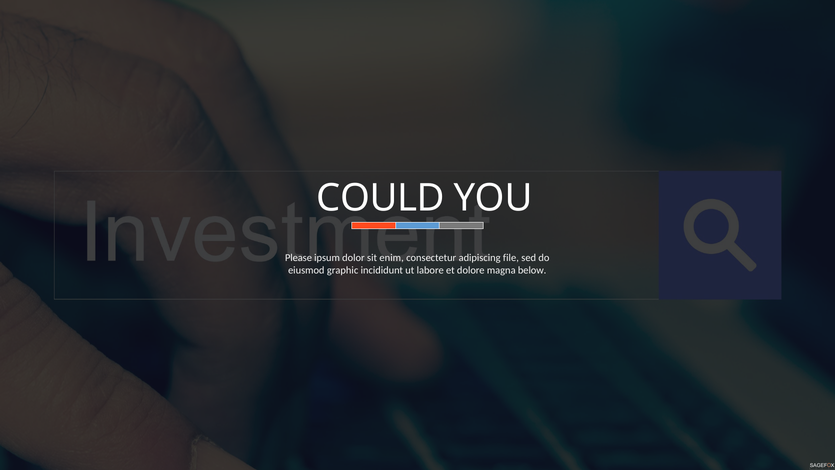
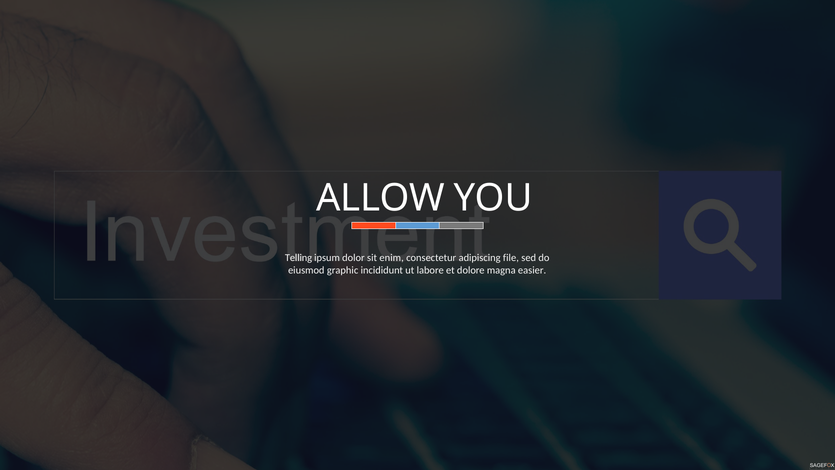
COULD: COULD -> ALLOW (381, 198)
Please: Please -> Telling (299, 258)
below: below -> easier (532, 270)
